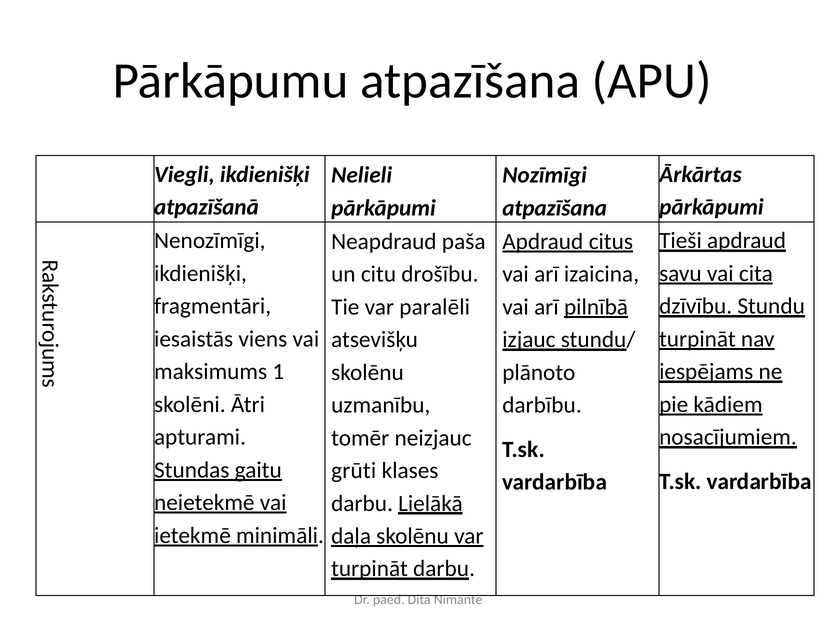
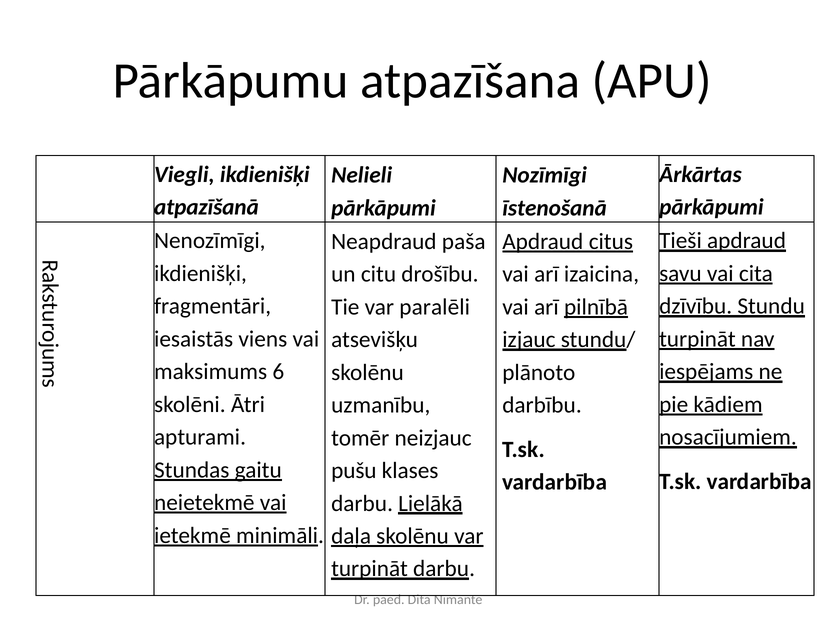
atpazīšana: atpazīšana -> īstenošanā (555, 208)
1: 1 -> 6 (278, 372)
grūti: grūti -> pušu (354, 470)
